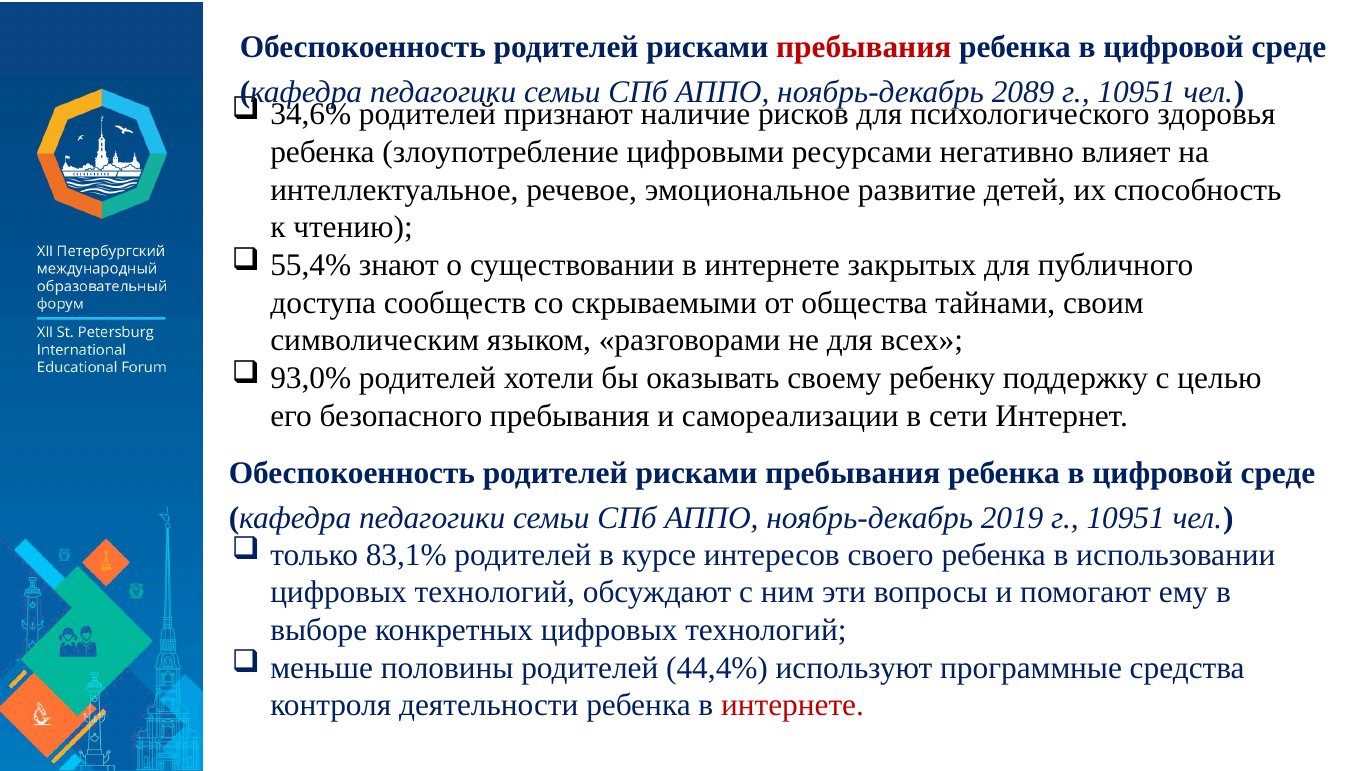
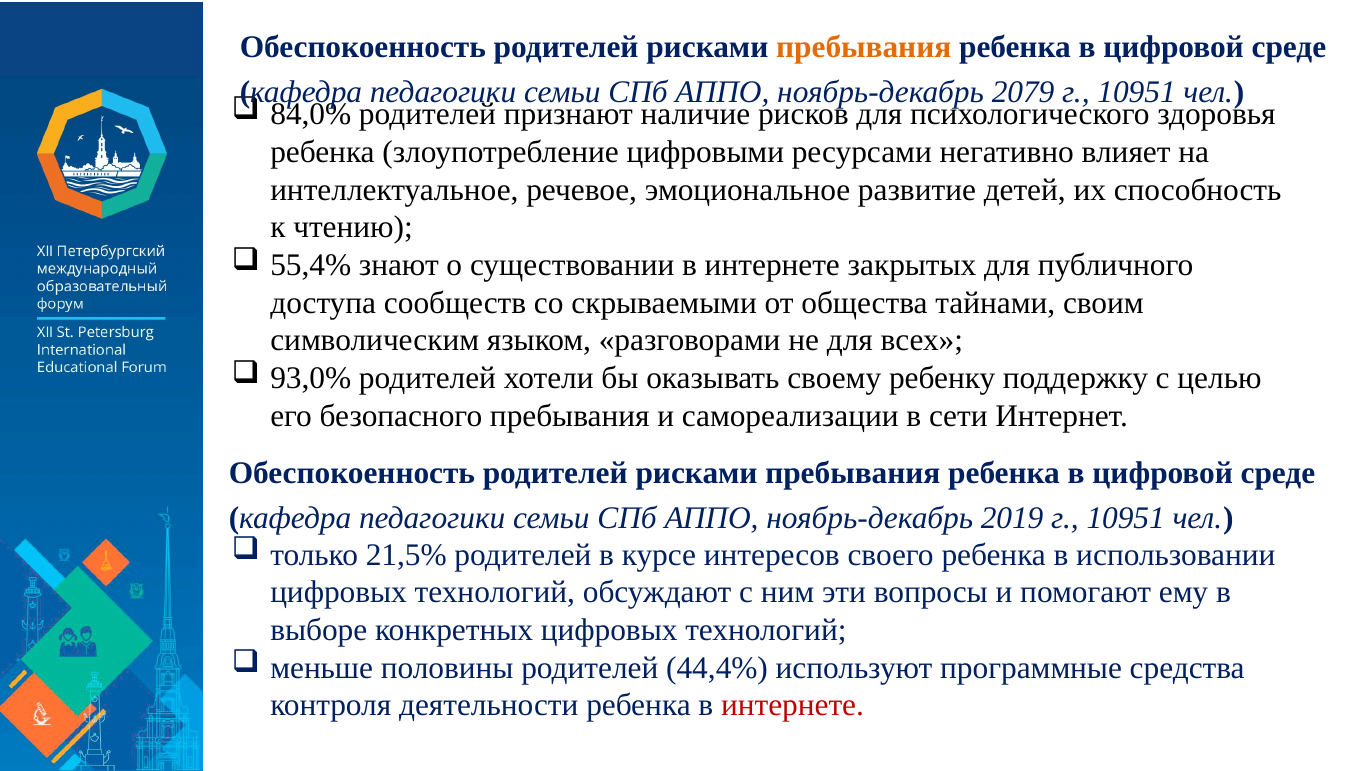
пребывания colour: red -> orange (864, 47)
2089: 2089 -> 2079 (1023, 92)
34,6%: 34,6% -> 84,0% (311, 114)
83,1%: 83,1% -> 21,5% (406, 554)
